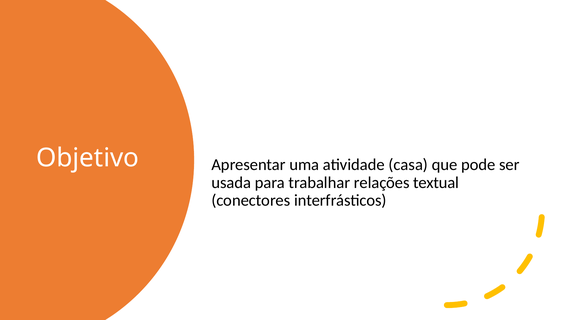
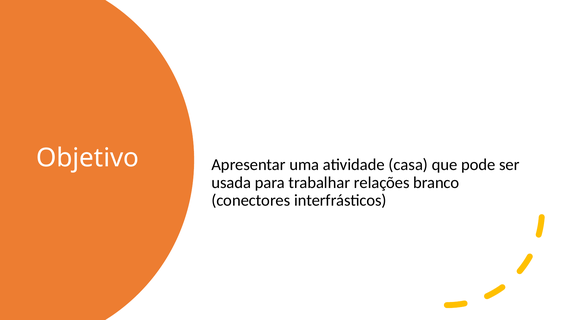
textual: textual -> branco (436, 182)
